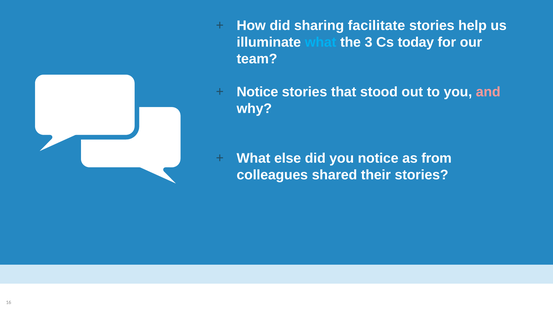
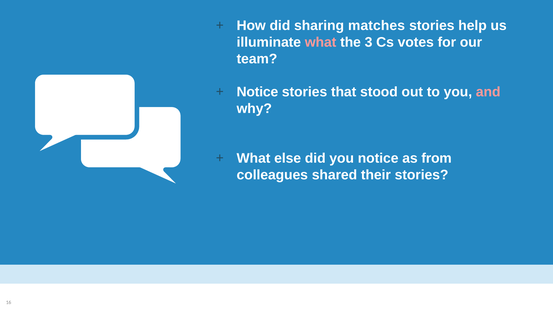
facilitate: facilitate -> matches (377, 26)
what colour: light blue -> pink (321, 42)
today: today -> votes (416, 42)
